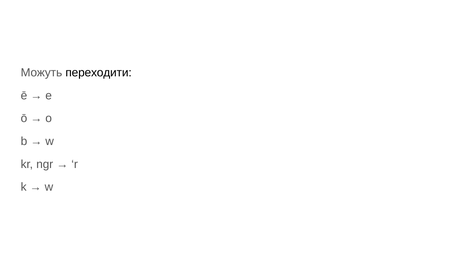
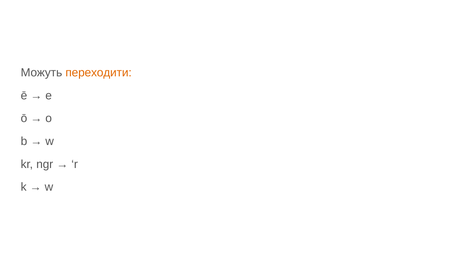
переходити colour: black -> orange (99, 73)
